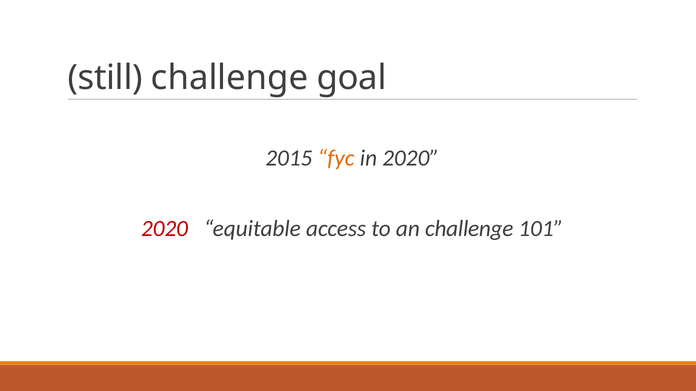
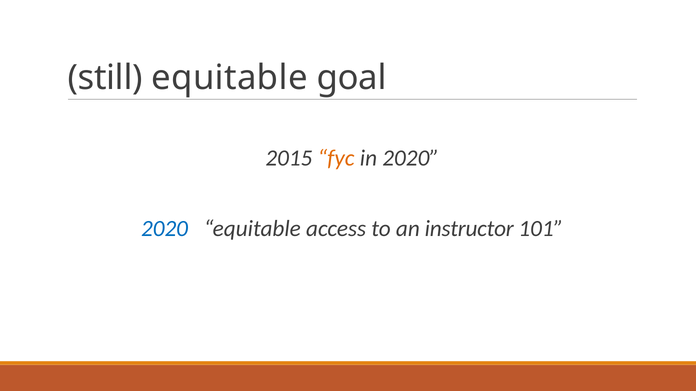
still challenge: challenge -> equitable (229, 78)
2020 colour: red -> blue (165, 229)
an challenge: challenge -> instructor (469, 229)
